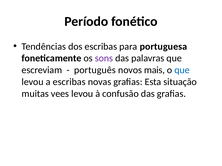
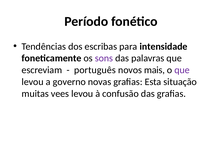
portuguesa: portuguesa -> intensidade (163, 47)
que colour: blue -> purple (182, 70)
a escribas: escribas -> governo (69, 82)
